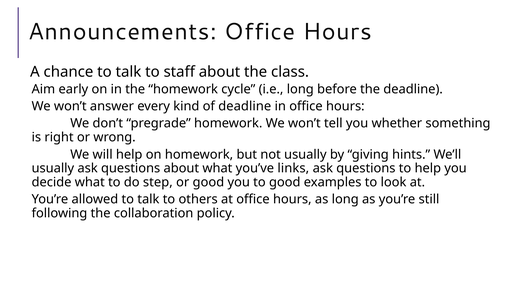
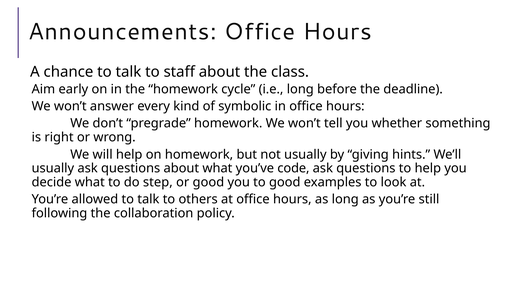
of deadline: deadline -> symbolic (245, 106)
links: links -> code (293, 168)
